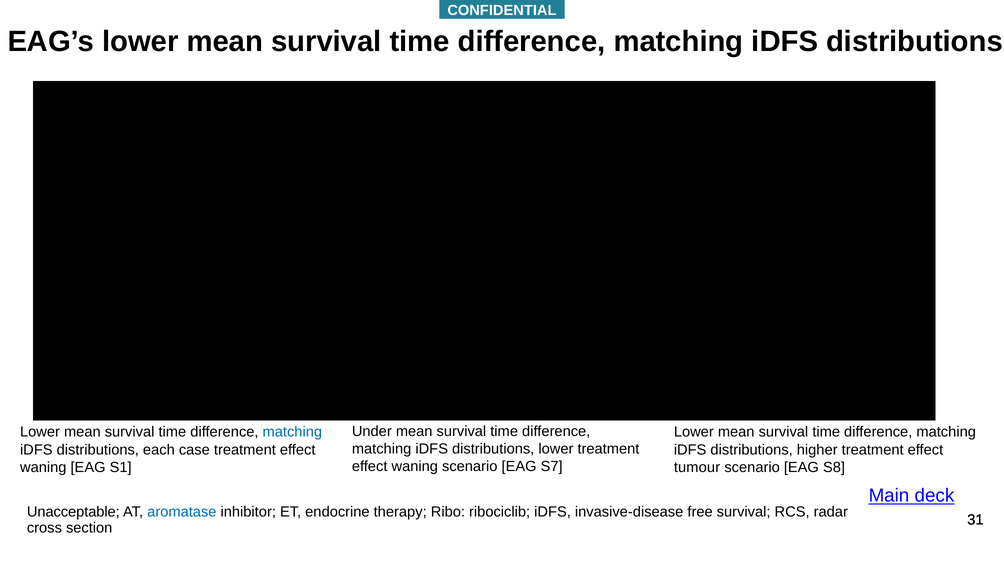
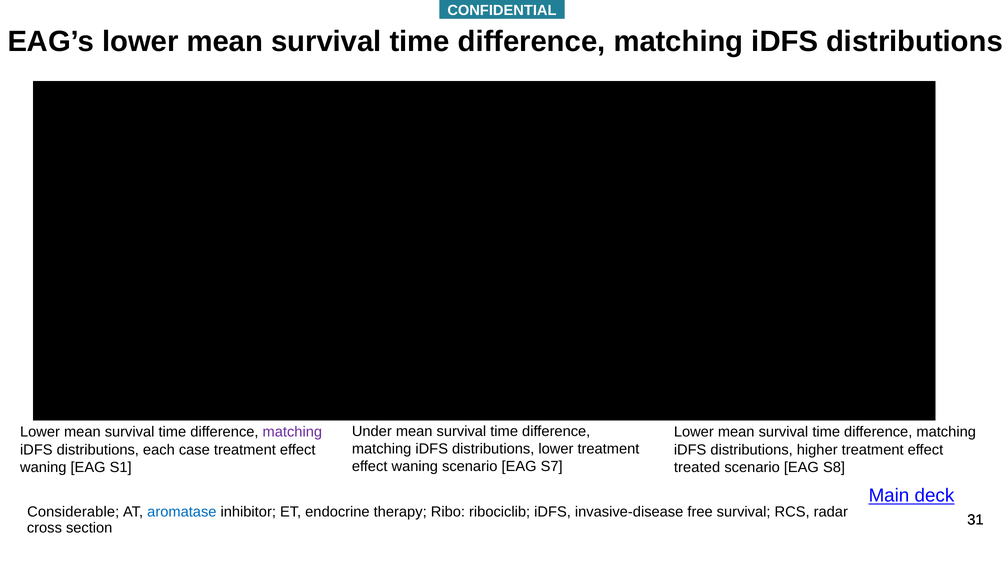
matching colour: blue -> purple (292, 432)
tumour: tumour -> treated (697, 467)
Unacceptable: Unacceptable -> Considerable (73, 512)
